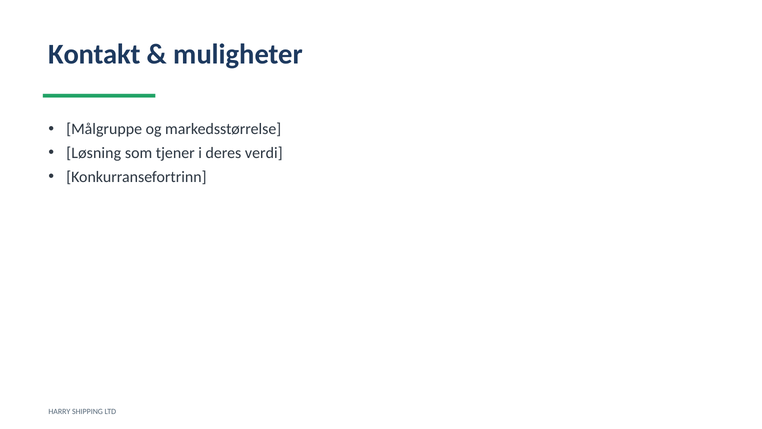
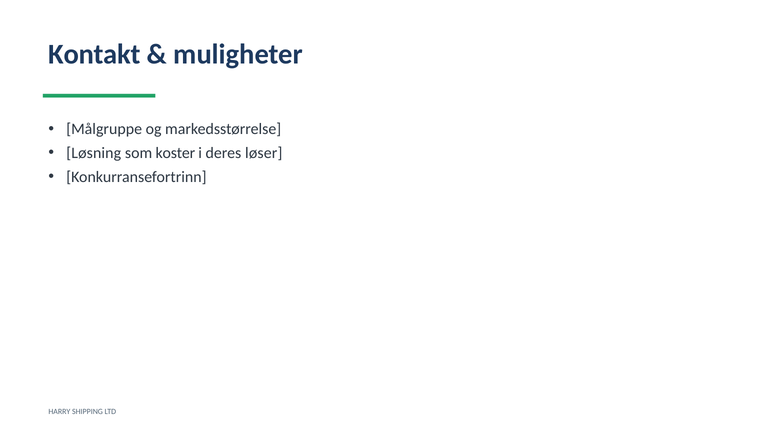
tjener: tjener -> koster (175, 153)
verdi: verdi -> løser (264, 153)
